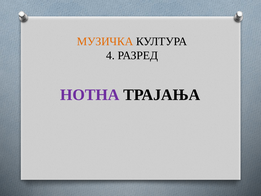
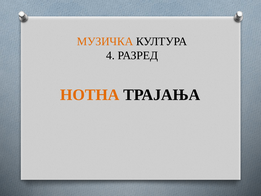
НОТНА colour: purple -> orange (90, 95)
